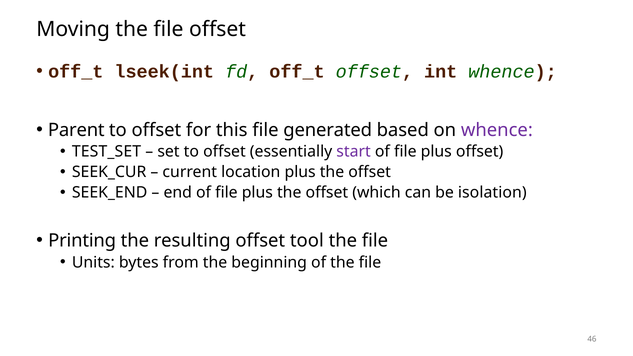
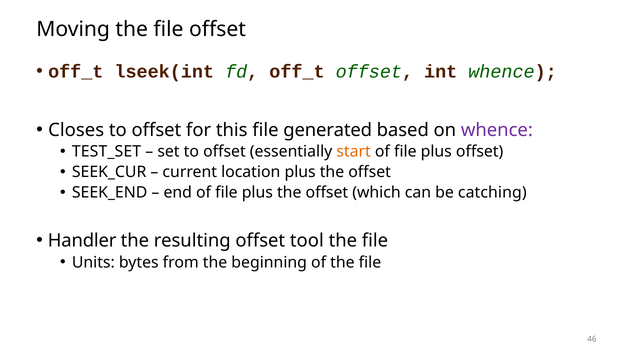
Parent: Parent -> Closes (76, 130)
start colour: purple -> orange (354, 152)
isolation: isolation -> catching (492, 193)
Printing: Printing -> Handler (82, 241)
